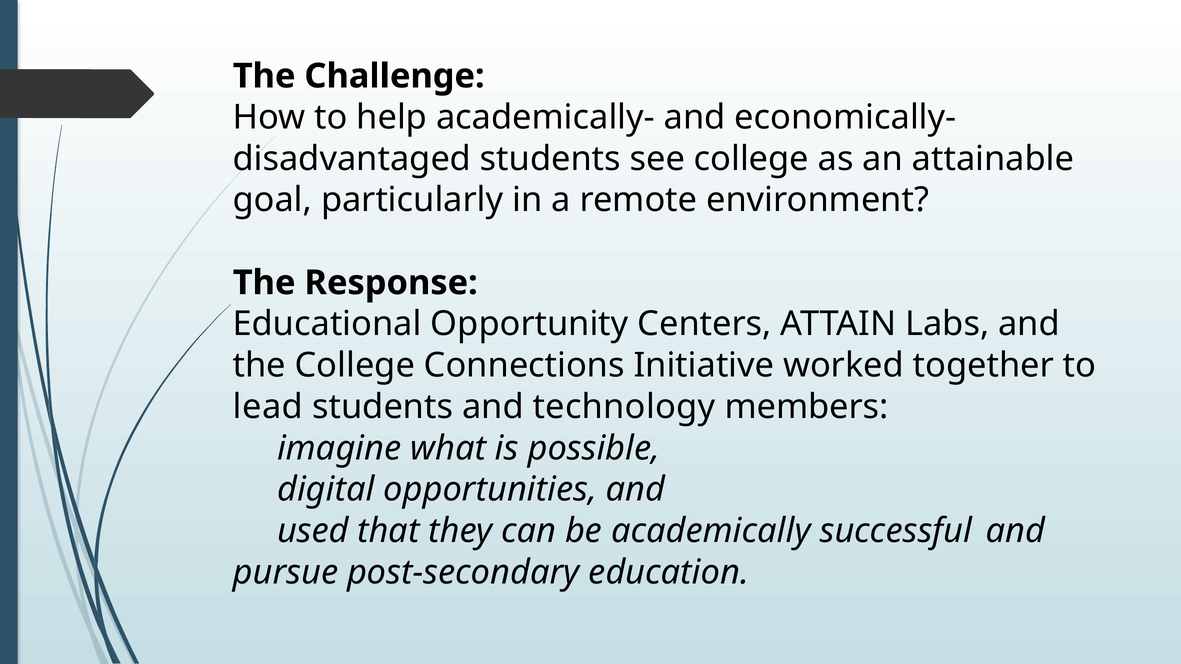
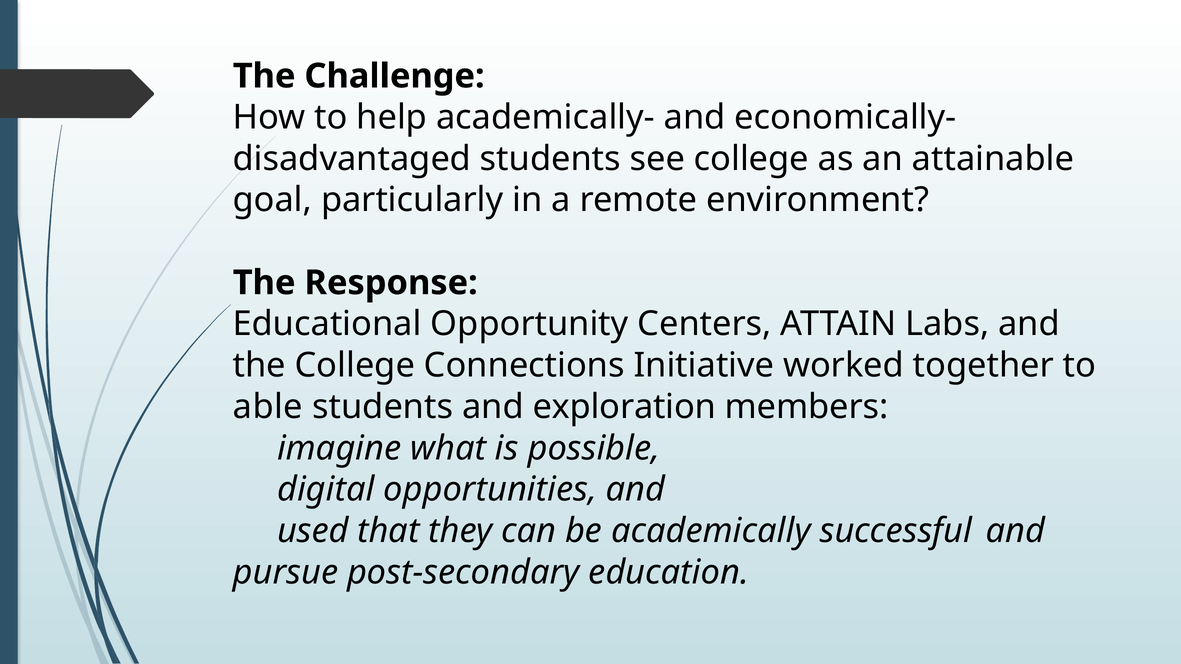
lead: lead -> able (268, 407)
technology: technology -> exploration (624, 407)
